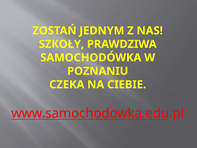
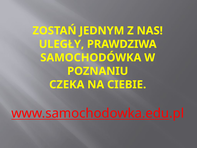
SZKOŁY: SZKOŁY -> ULEGŁY (61, 44)
